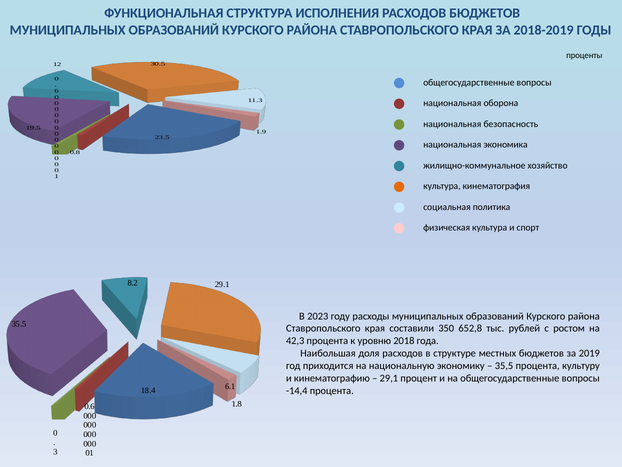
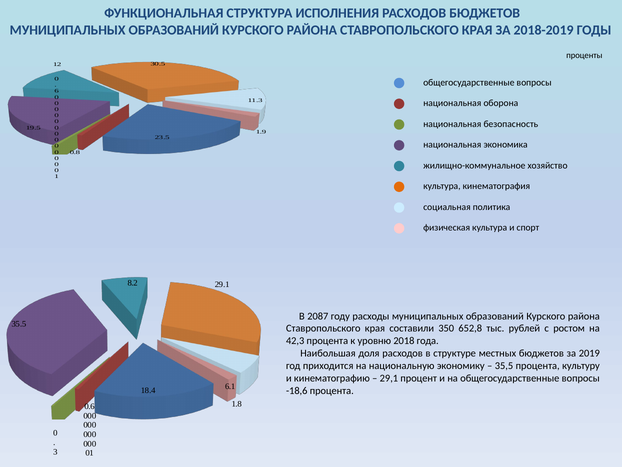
2023: 2023 -> 2087 (318, 316)
-14,4: -14,4 -> -18,6 (297, 390)
